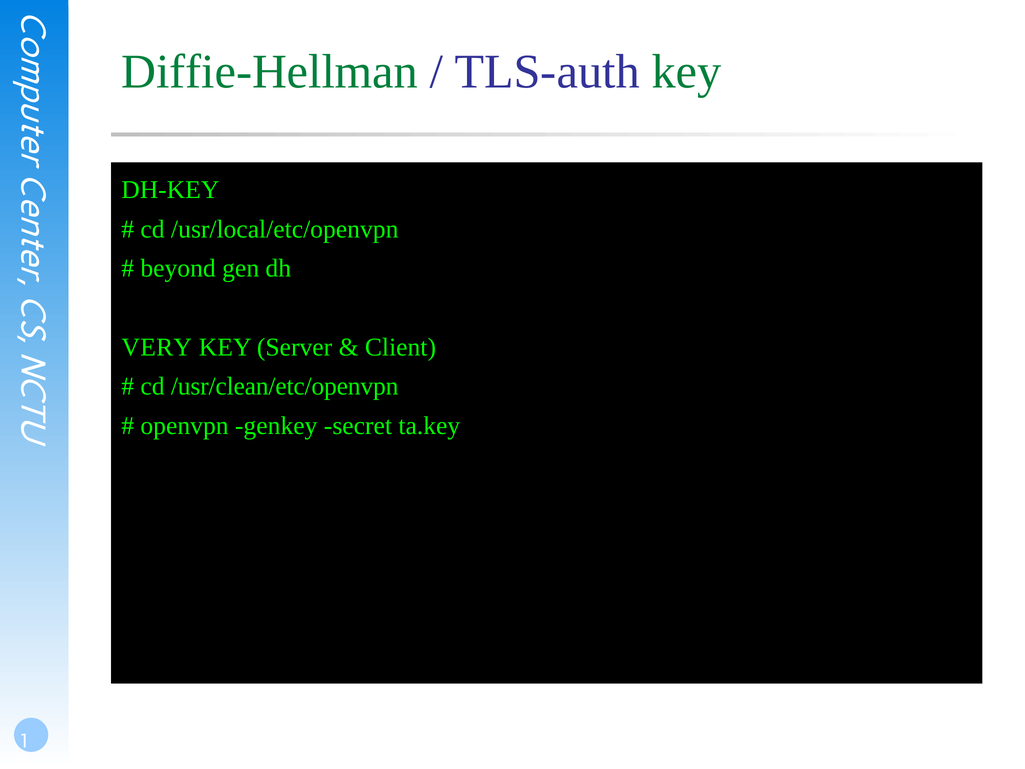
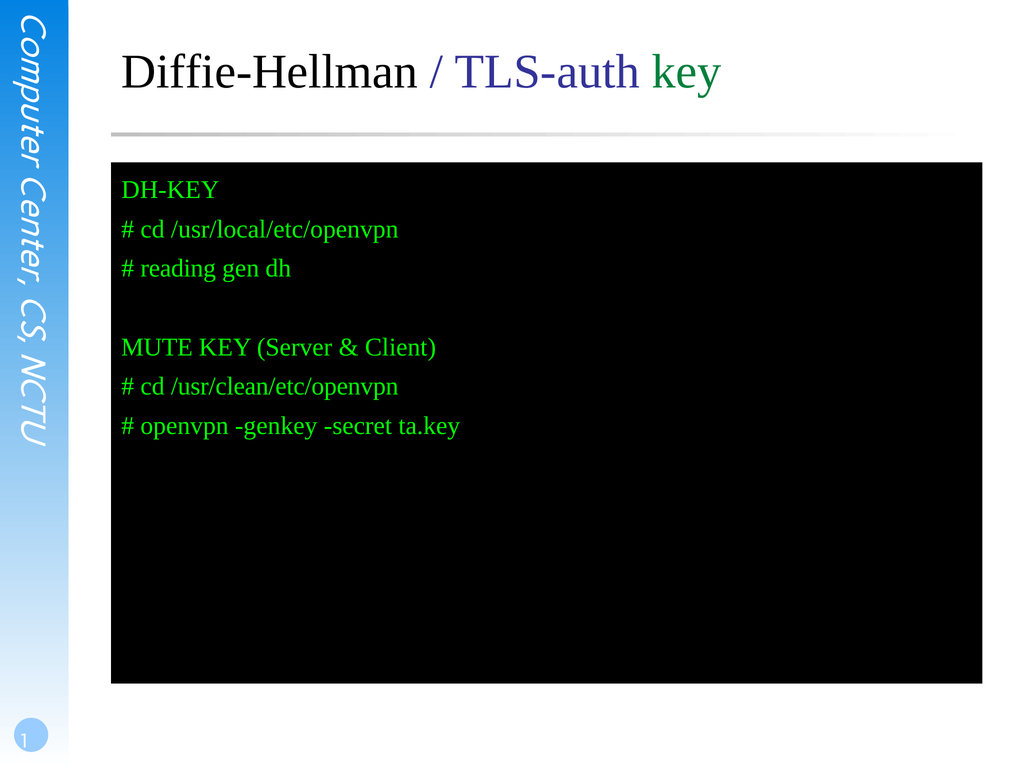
Diffie-Hellman colour: green -> black (270, 72)
beyond: beyond -> reading (178, 268)
VERY: VERY -> MUTE (157, 347)
